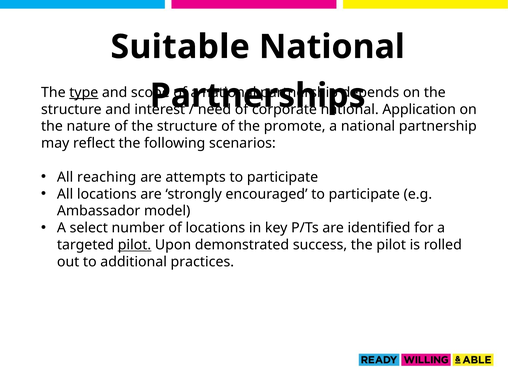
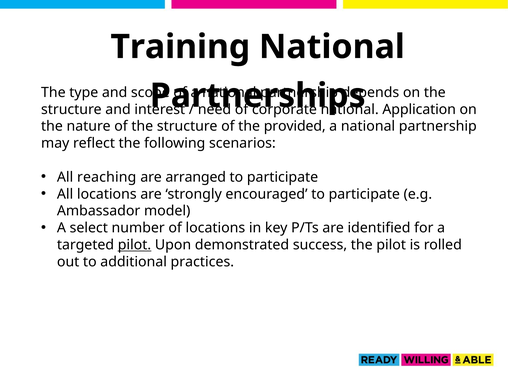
Suitable: Suitable -> Training (180, 47)
type underline: present -> none (84, 92)
promote: promote -> provided (295, 126)
attempts: attempts -> arranged (196, 177)
